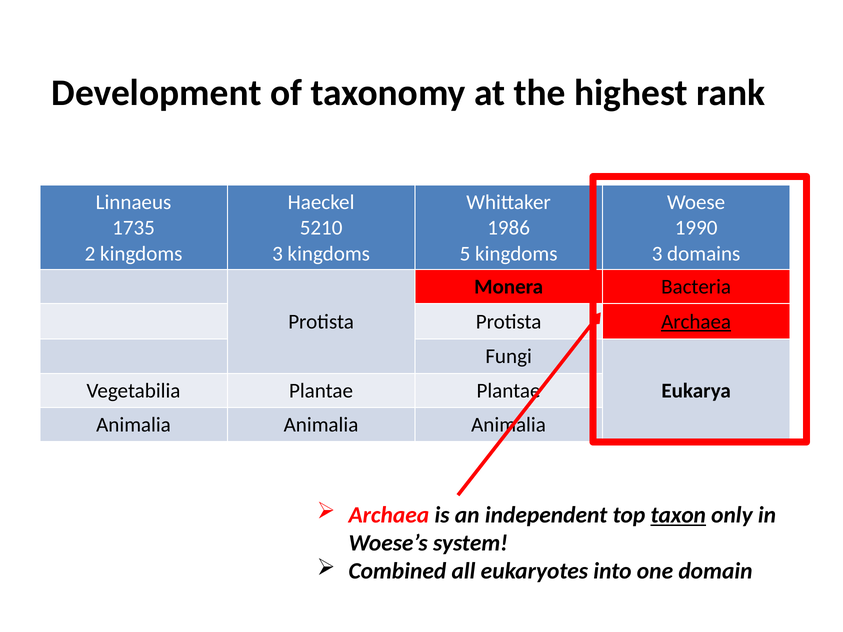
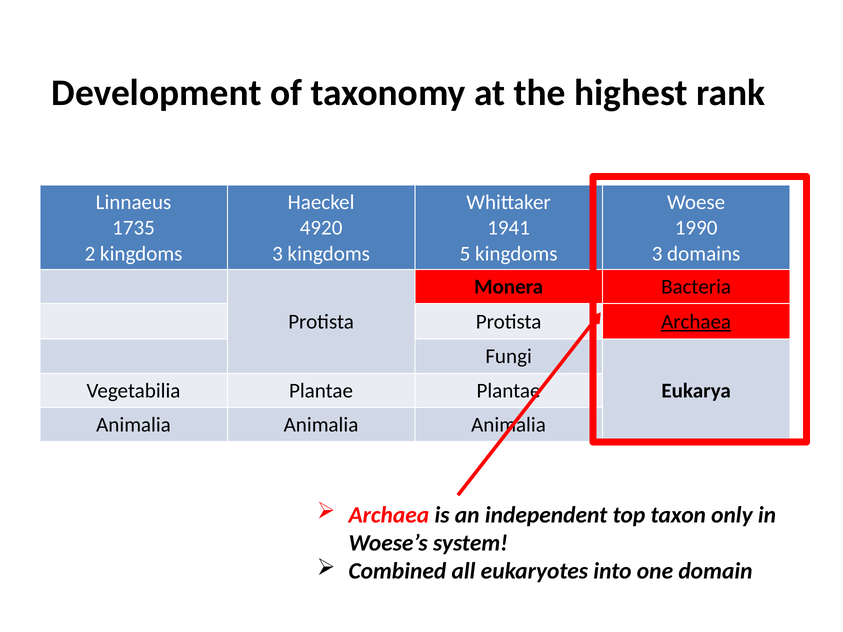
5210: 5210 -> 4920 (321, 228)
1986: 1986 -> 1941 (509, 228)
taxon underline: present -> none (678, 515)
